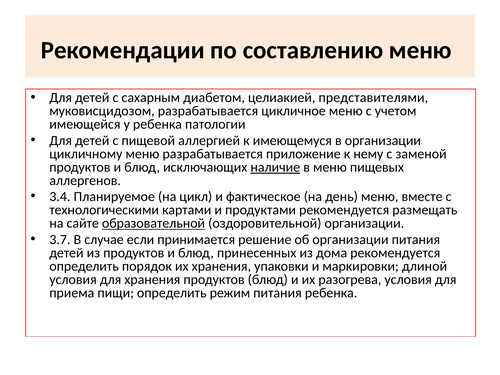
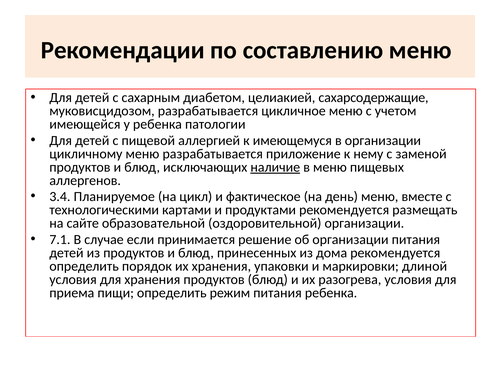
представителями: представителями -> сахарсодержащие (373, 98)
образовательной underline: present -> none (154, 223)
3.7: 3.7 -> 7.1 (60, 239)
